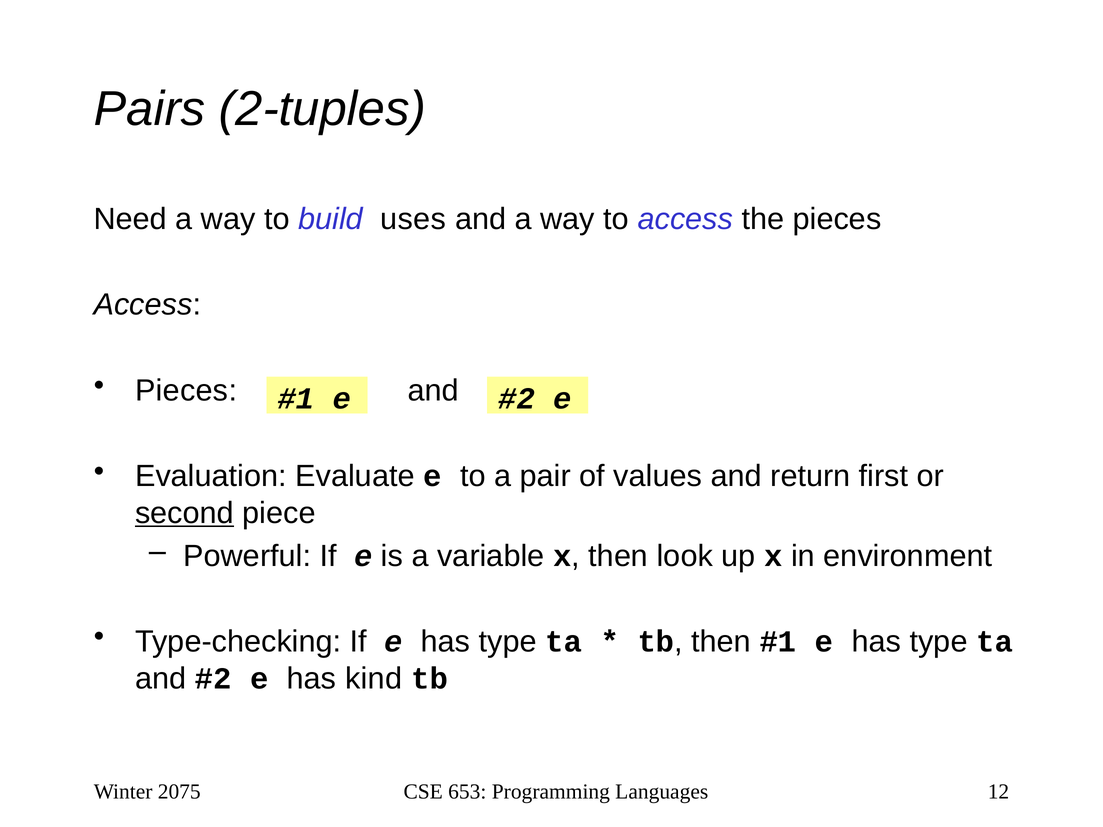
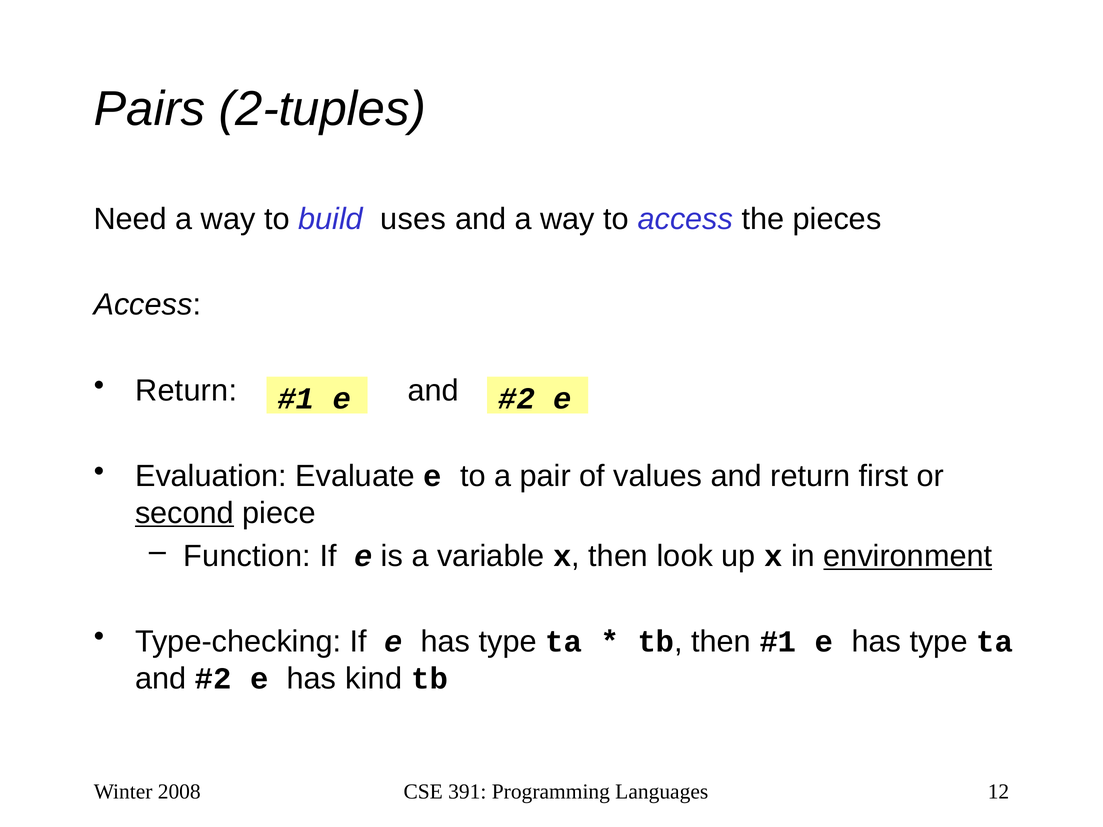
Pieces: Pieces -> Return (186, 391)
Powerful: Powerful -> Function (247, 556)
environment underline: none -> present (908, 556)
2075: 2075 -> 2008 (179, 792)
653: 653 -> 391 (467, 792)
